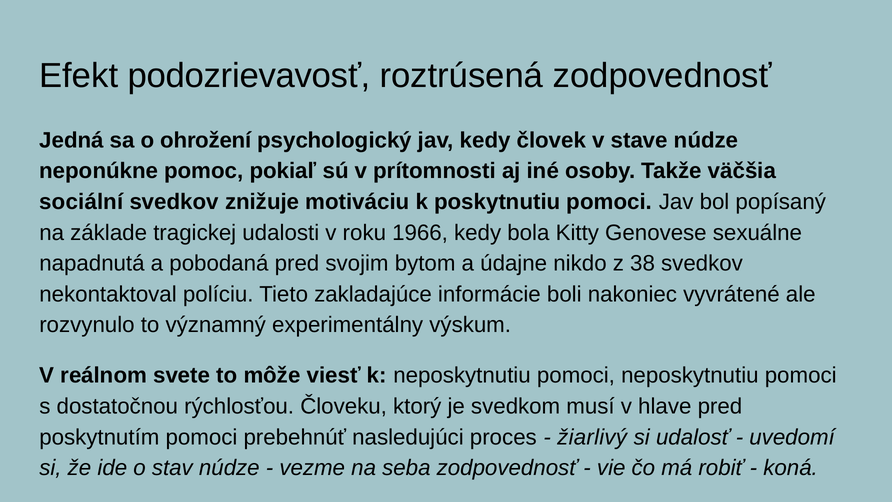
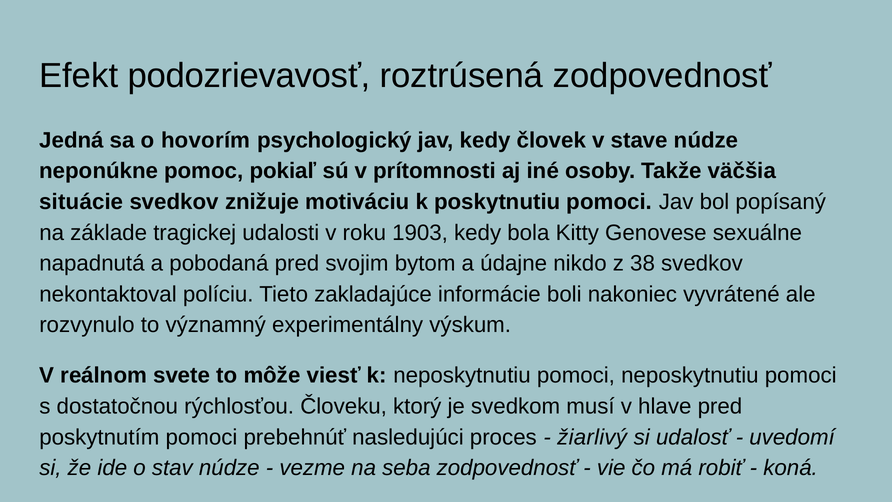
ohrožení: ohrožení -> hovorím (206, 140)
sociální: sociální -> situácie (81, 202)
1966: 1966 -> 1903 (420, 233)
